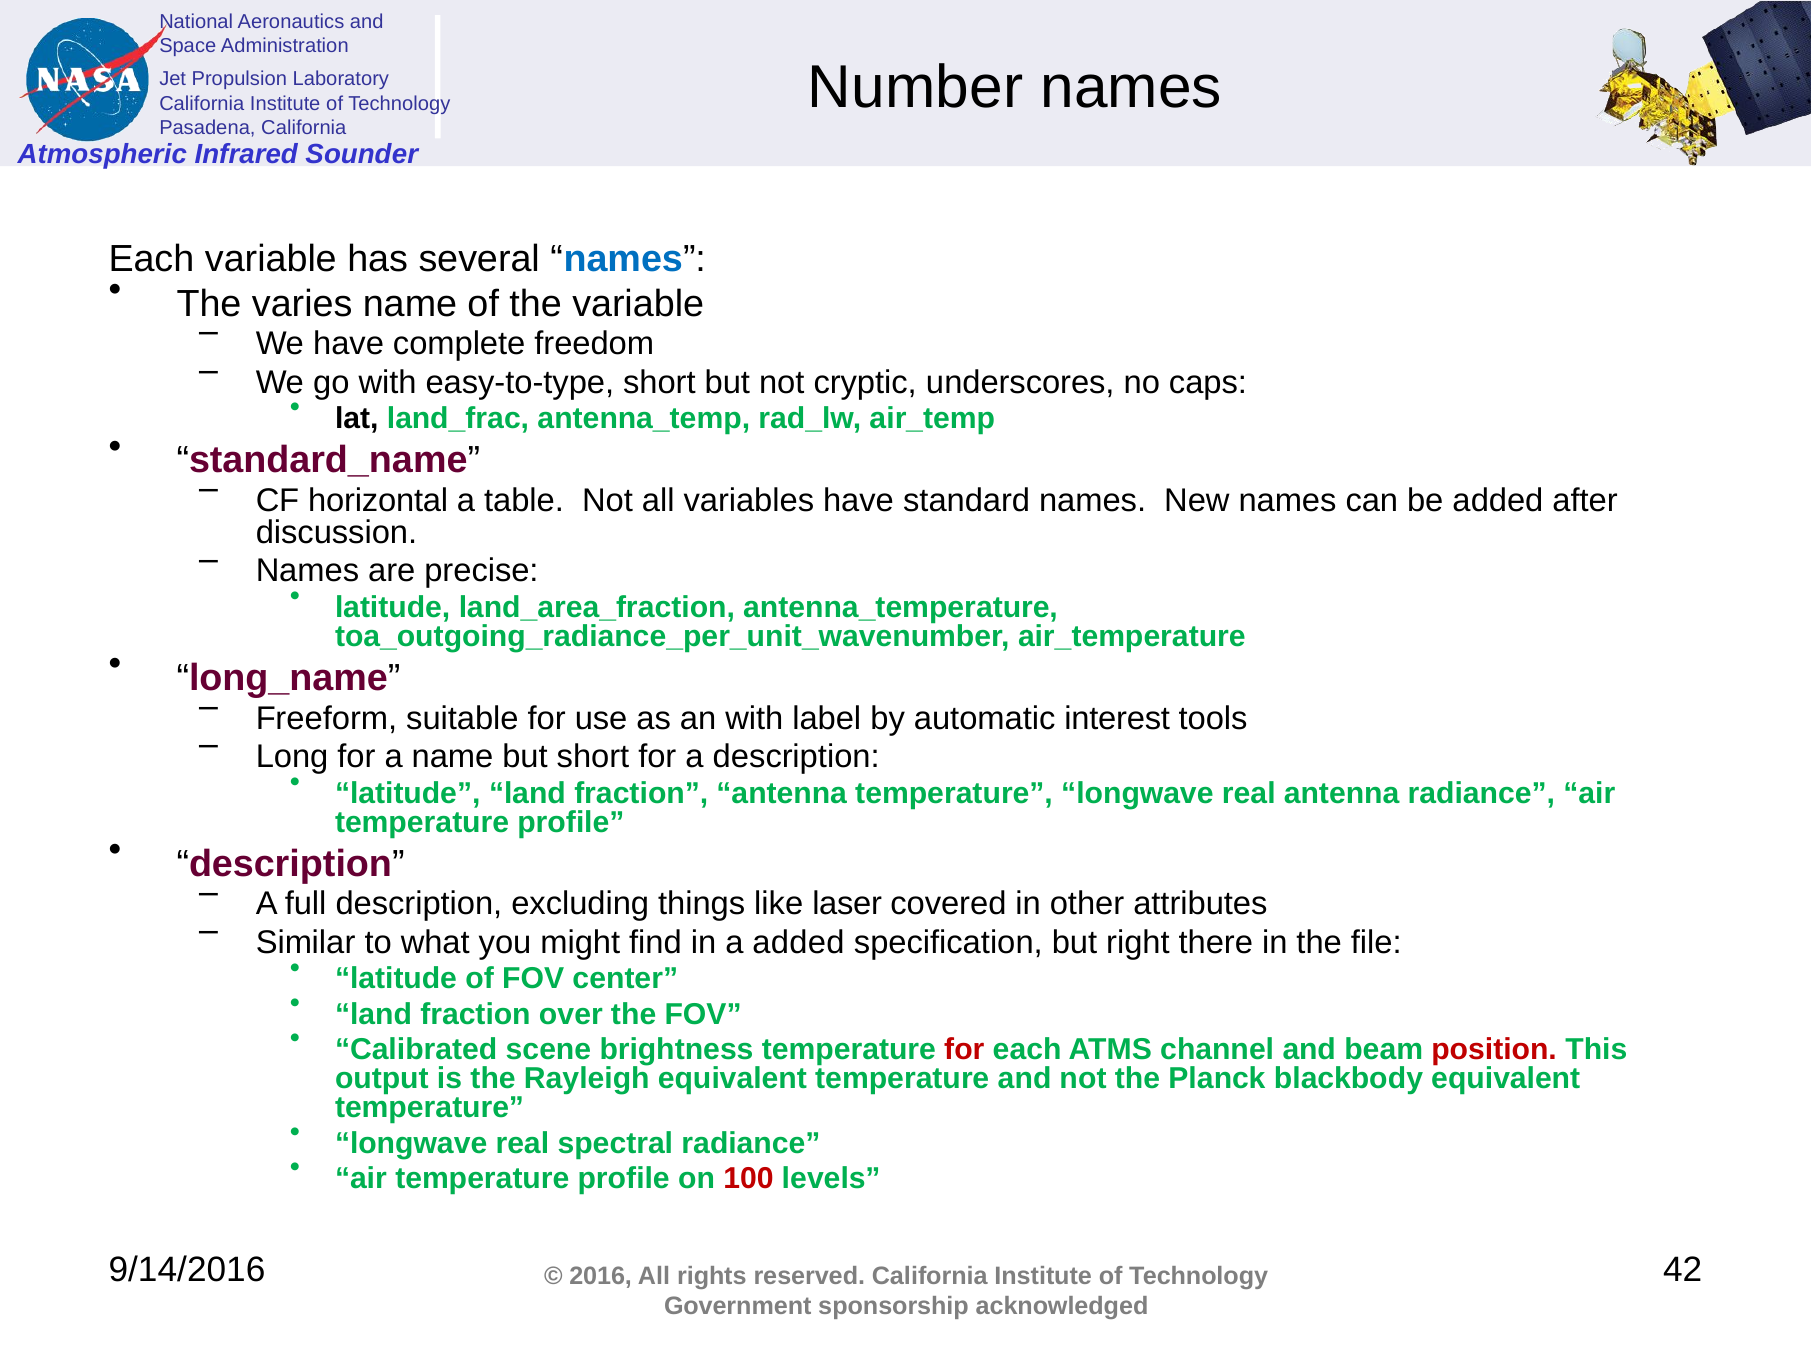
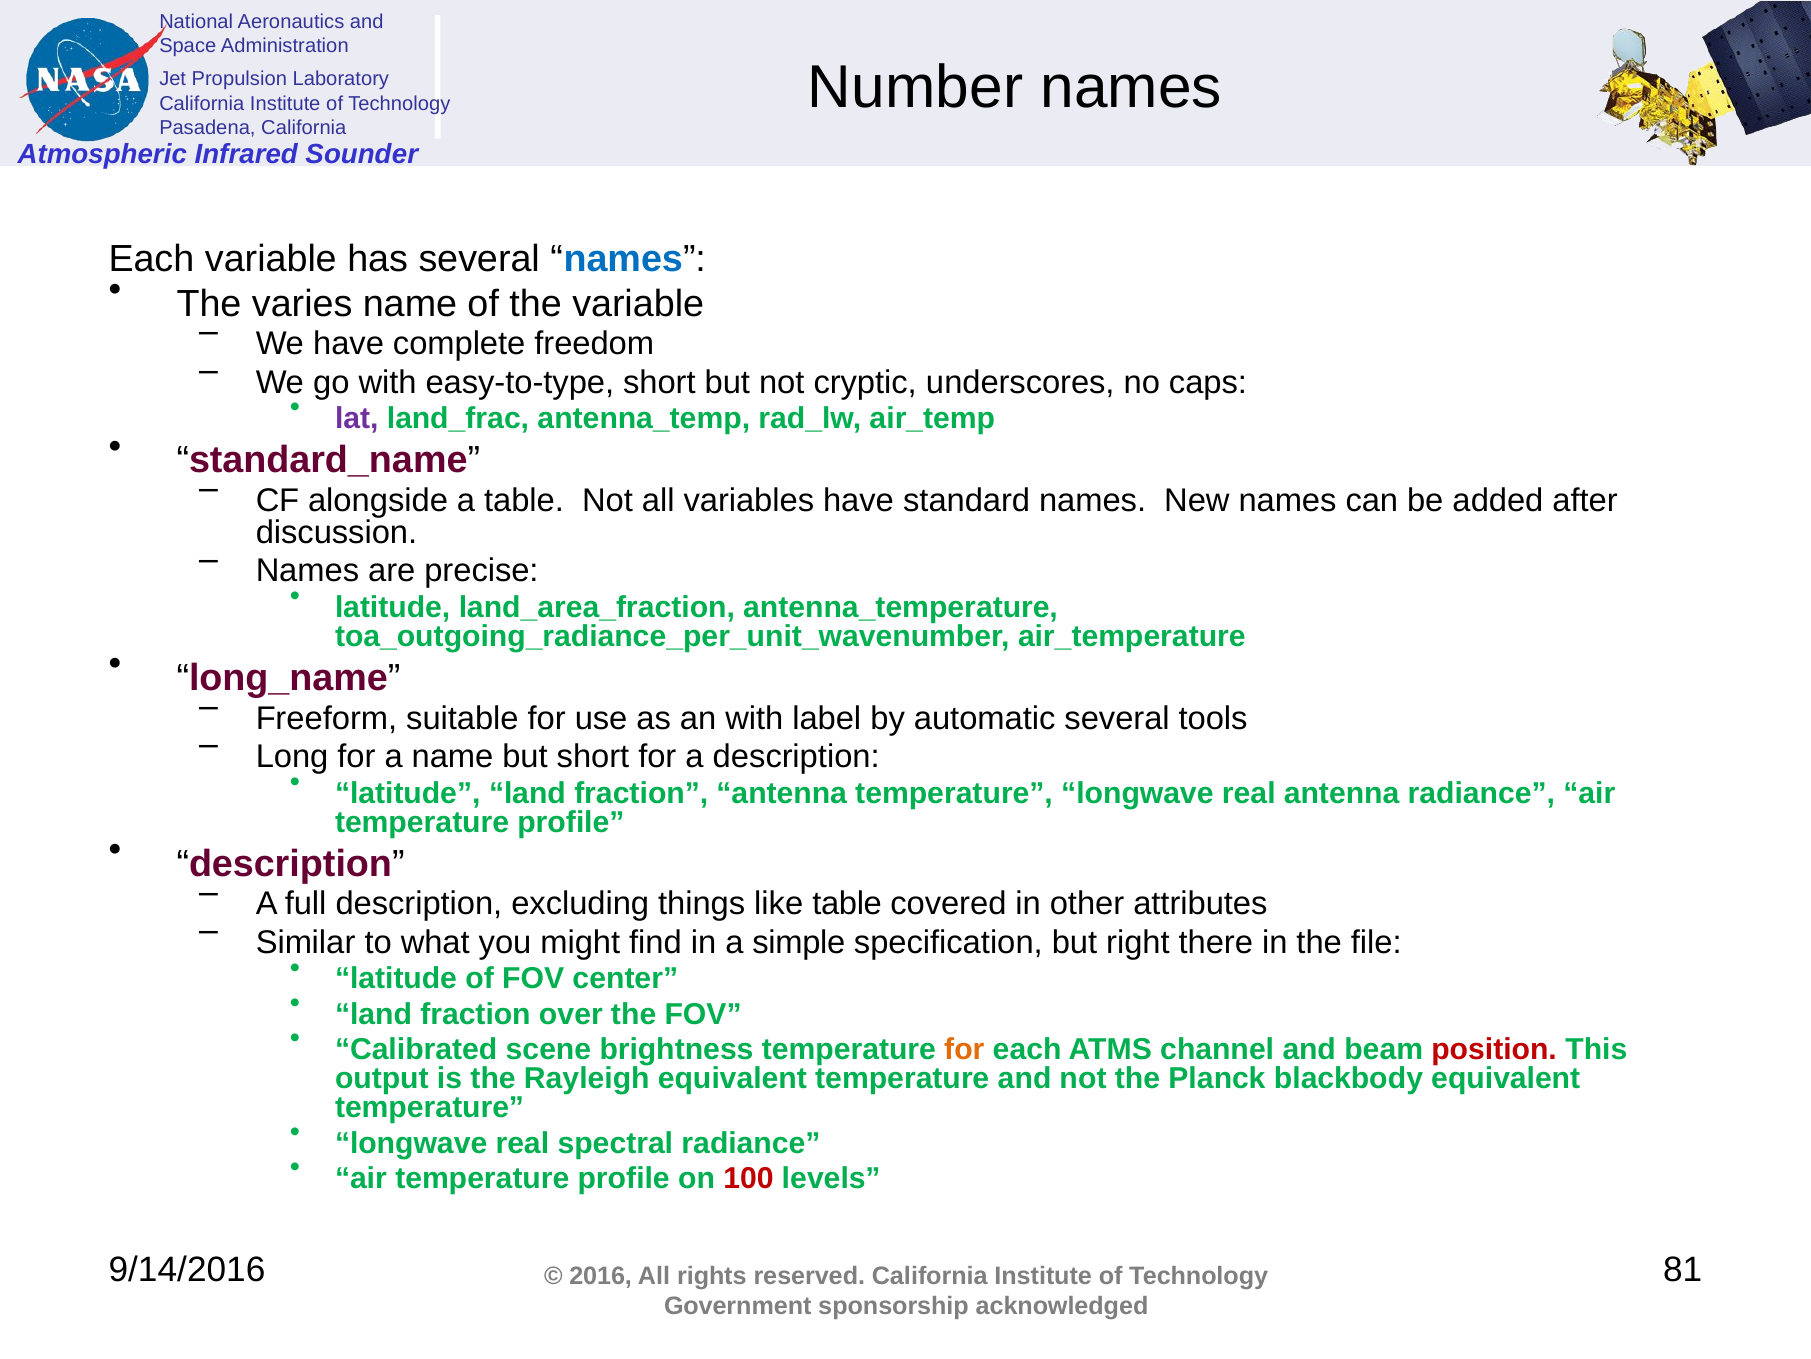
lat colour: black -> purple (357, 419)
horizontal: horizontal -> alongside (378, 501)
automatic interest: interest -> several (1117, 718)
like laser: laser -> table (847, 904)
a added: added -> simple (799, 942)
for colour: red -> orange (964, 1049)
42: 42 -> 81 (1683, 1270)
